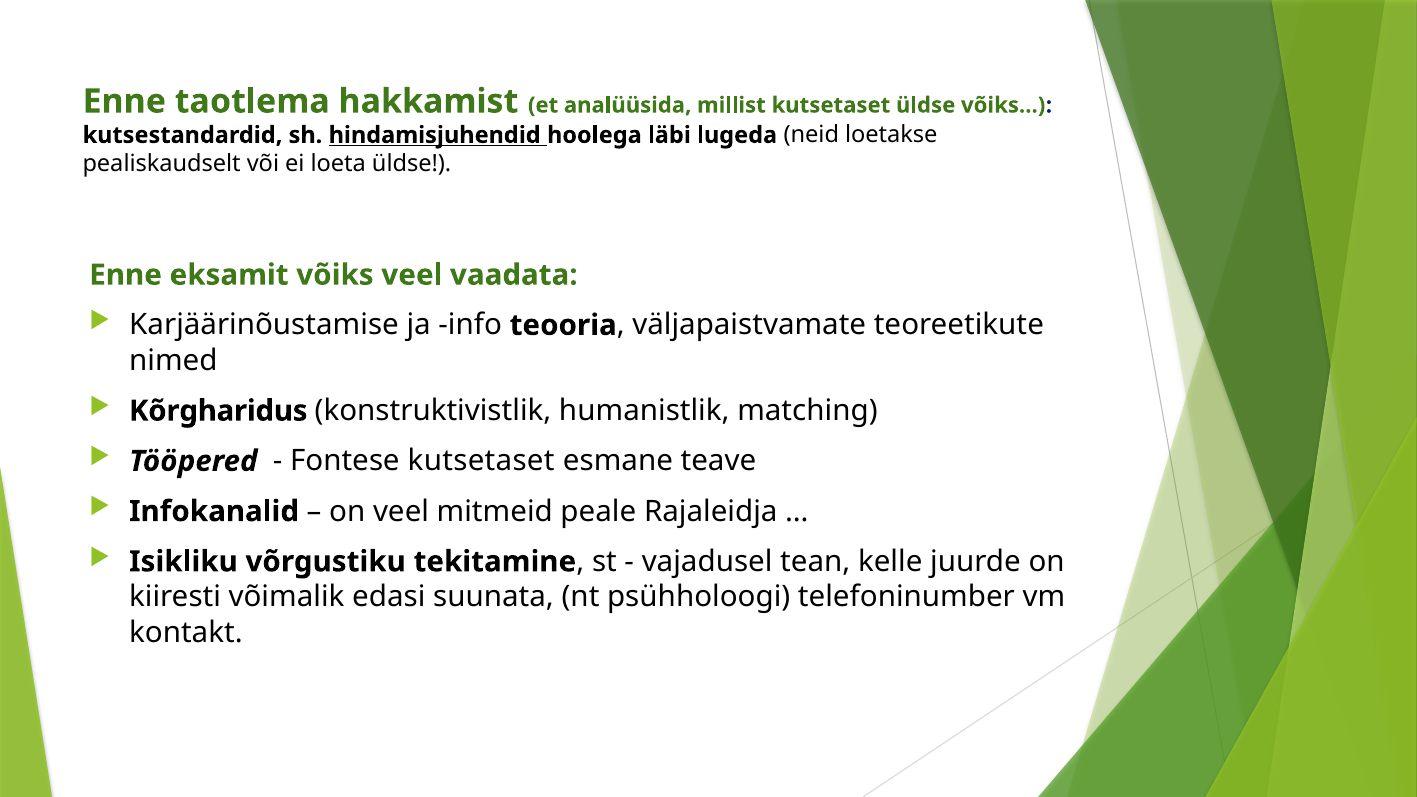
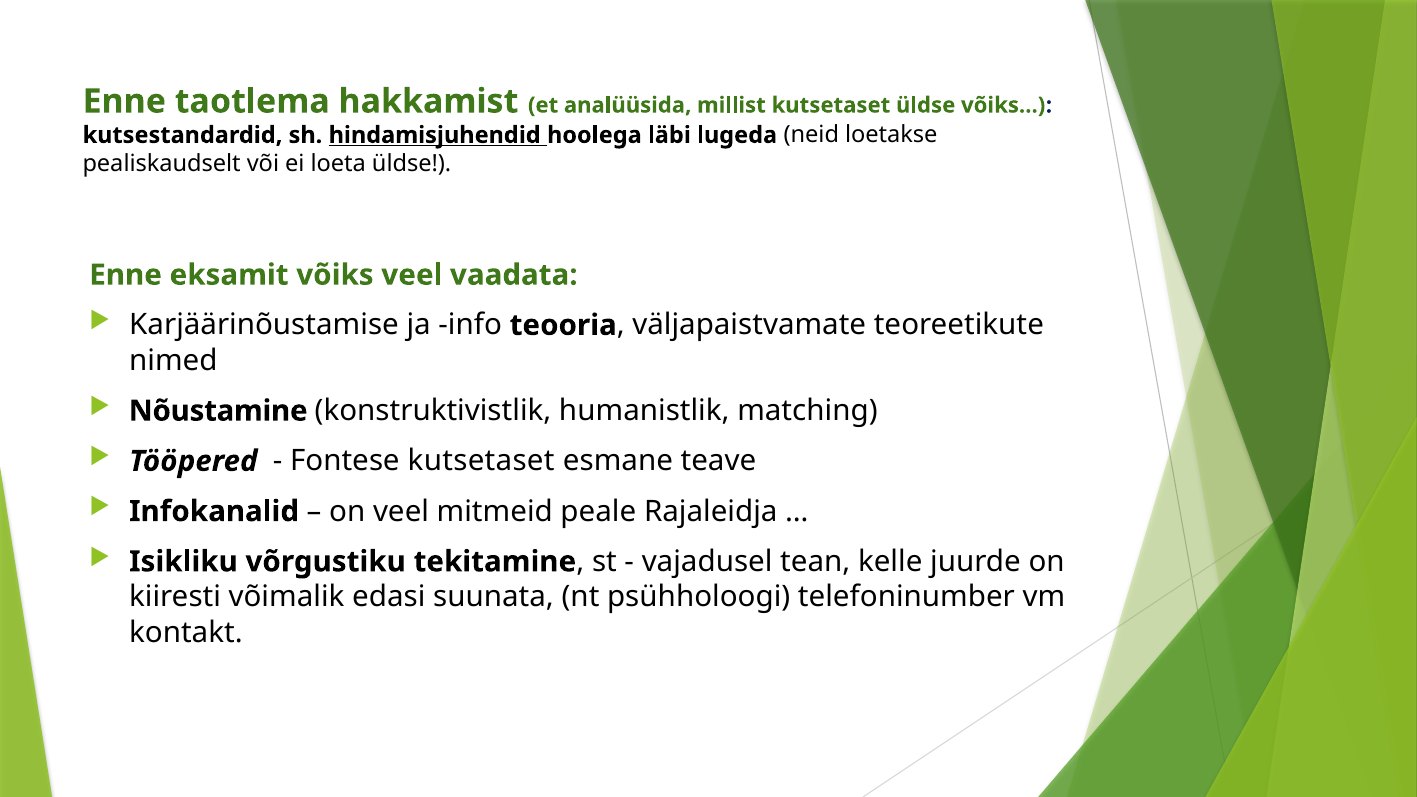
Kõrgharidus: Kõrgharidus -> Nõustamine (218, 411)
